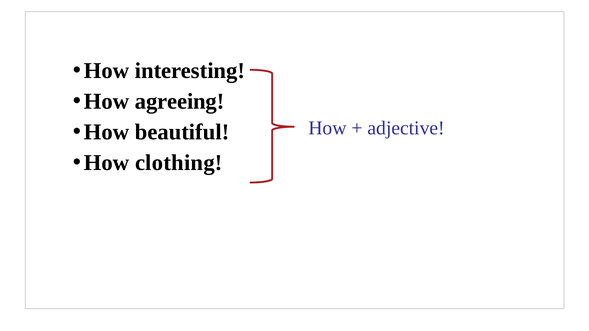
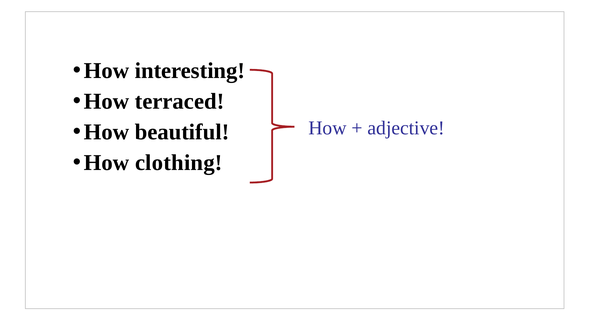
agreeing: agreeing -> terraced (180, 101)
